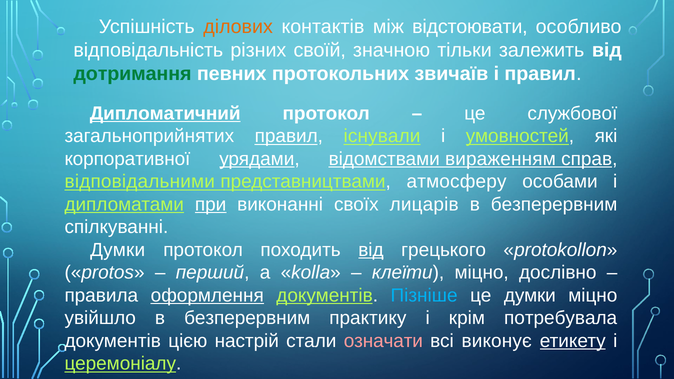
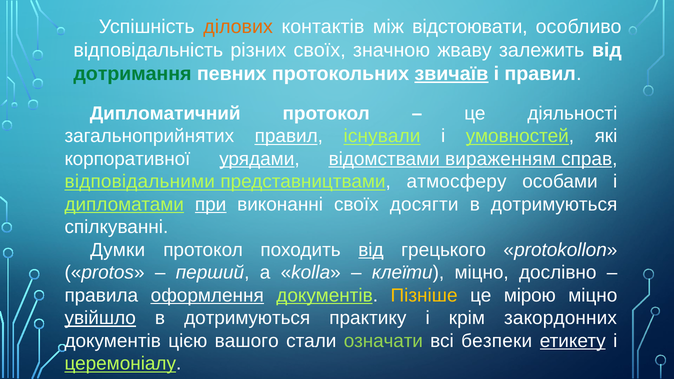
різних своїй: своїй -> своїх (320, 50)
тільки: тільки -> жваву (465, 50)
звичаїв underline: none -> present (451, 74)
Дипломатичний underline: present -> none (165, 113)
службової: службової -> діяльності (572, 113)
лицарів: лицарів -> досягти (424, 204)
безперервним: безперервним -> дотримуються (554, 204)
Пізніше colour: light blue -> yellow (424, 295)
це думки: думки -> мірою (530, 295)
увійшло underline: none -> present (100, 318)
безперервним: безперервним -> дотримуються (247, 318)
потребувала: потребувала -> закордонних (561, 318)
настрій: настрій -> вашого (247, 341)
означати colour: pink -> light green (383, 341)
виконує: виконує -> безпеки (497, 341)
